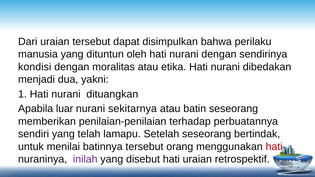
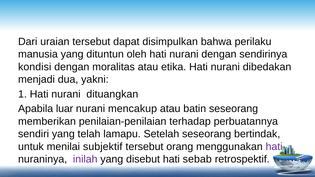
sekitarnya: sekitarnya -> mencakup (132, 109)
batinnya: batinnya -> subjektif (103, 147)
hati colour: red -> purple (274, 147)
hati uraian: uraian -> sebab (197, 159)
